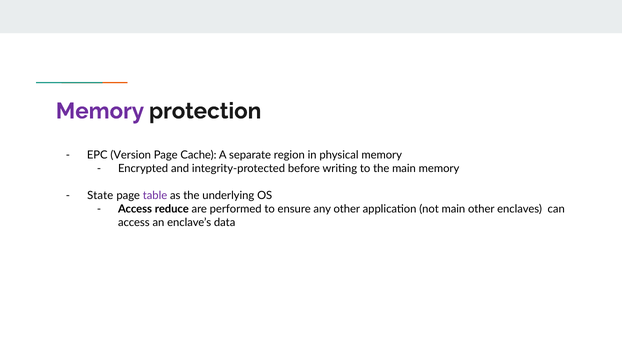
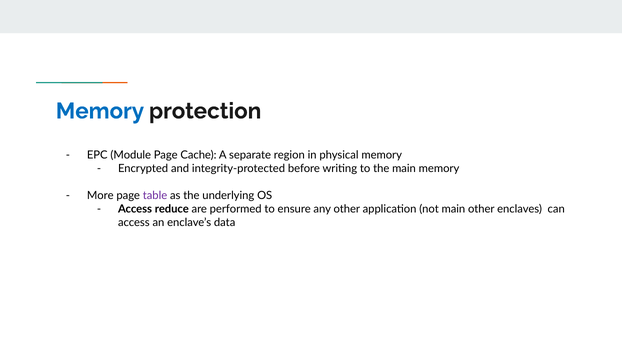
Memory colour: purple -> blue (100, 111)
Version: Version -> Module (131, 155)
State: State -> More (100, 196)
